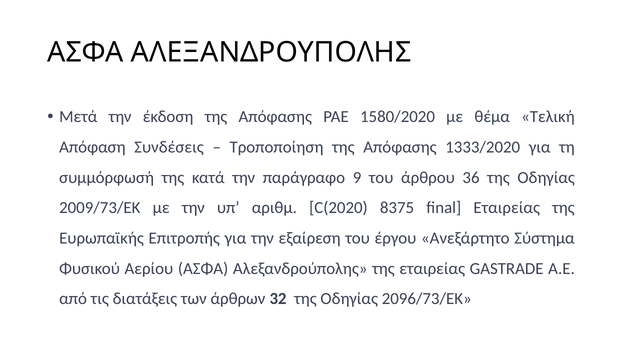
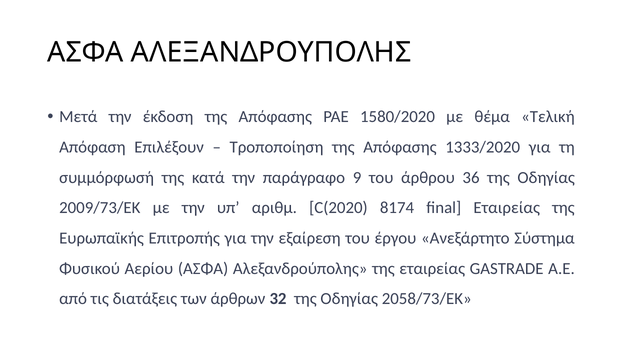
Συνδέσεις: Συνδέσεις -> Επιλέξουν (169, 147)
8375: 8375 -> 8174 (397, 208)
2096/73/ΕΚ: 2096/73/ΕΚ -> 2058/73/ΕΚ (427, 299)
